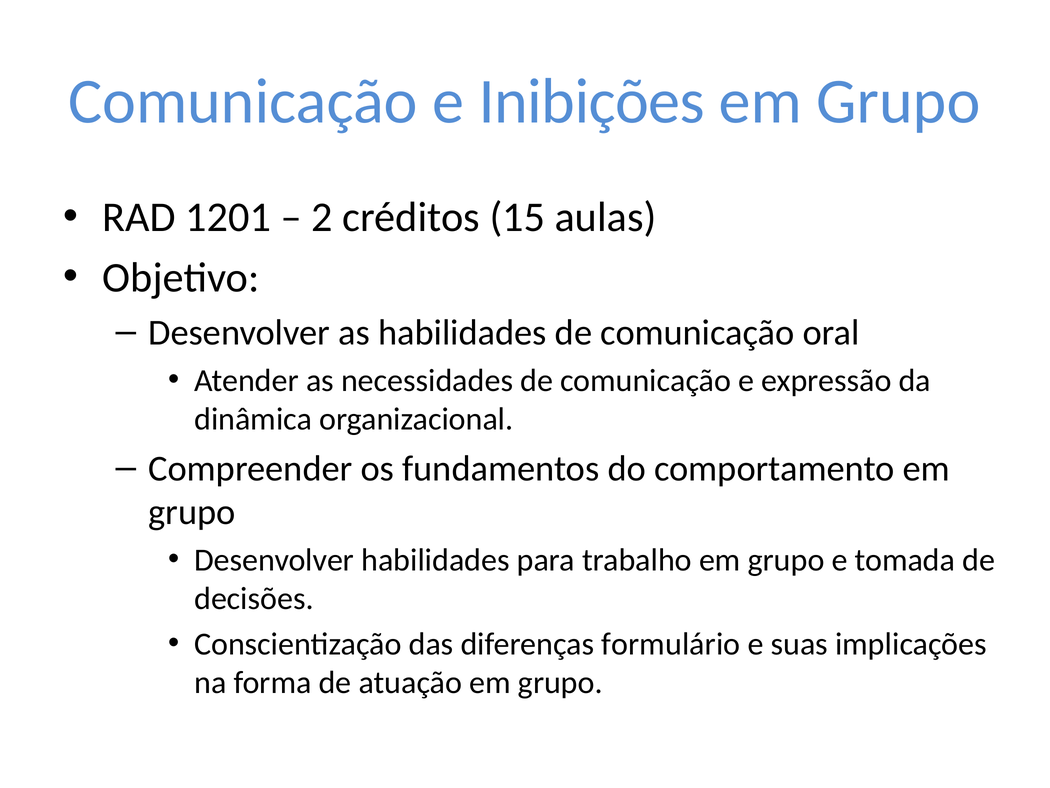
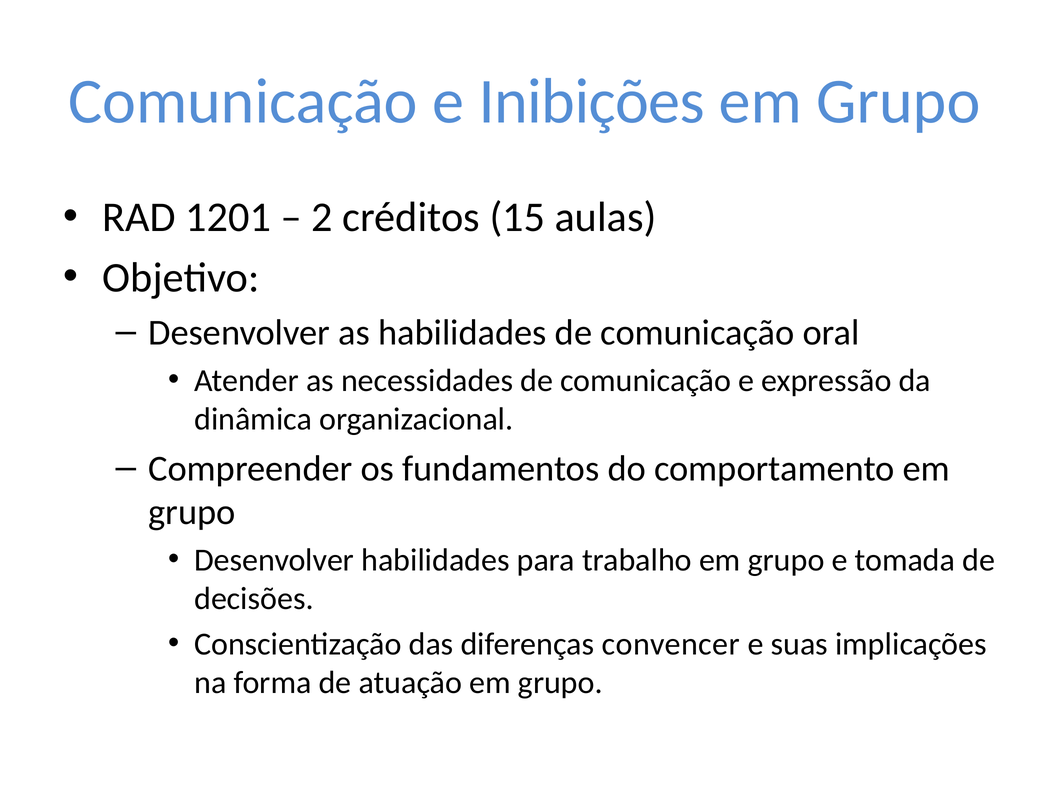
formulário: formulário -> convencer (671, 644)
